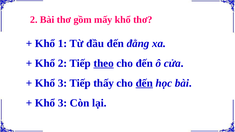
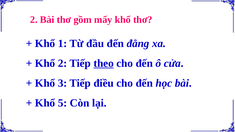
thấy: thấy -> điều (104, 83)
đến underline: present -> none (144, 83)
3: 3 -> 5 (62, 103)
